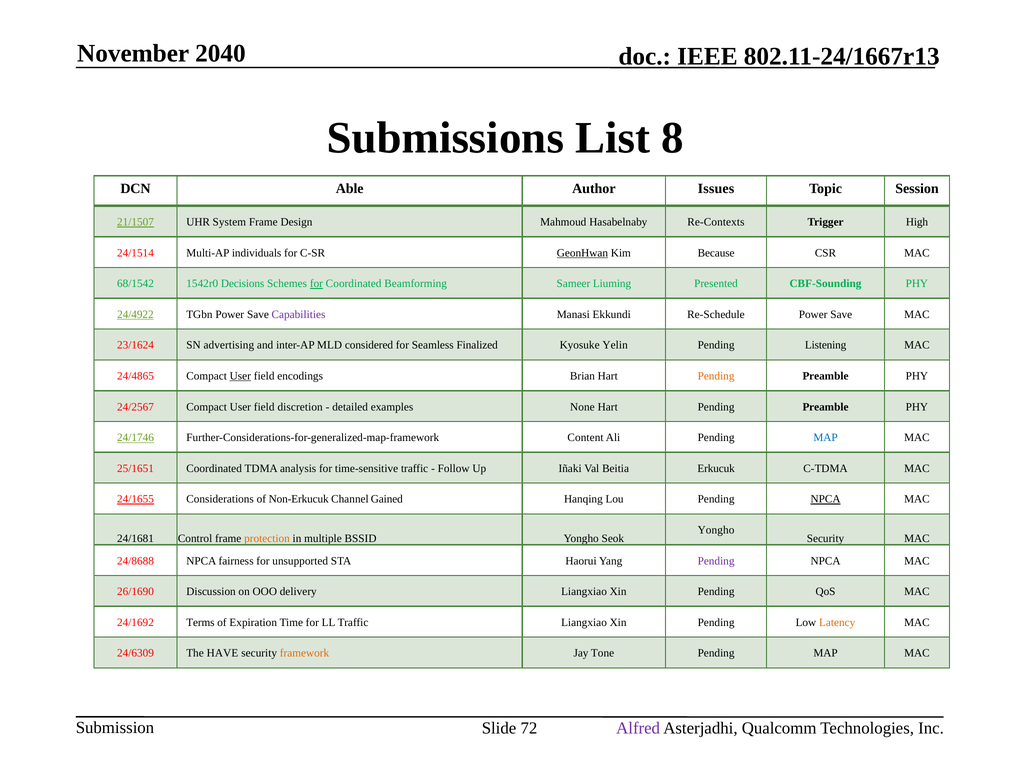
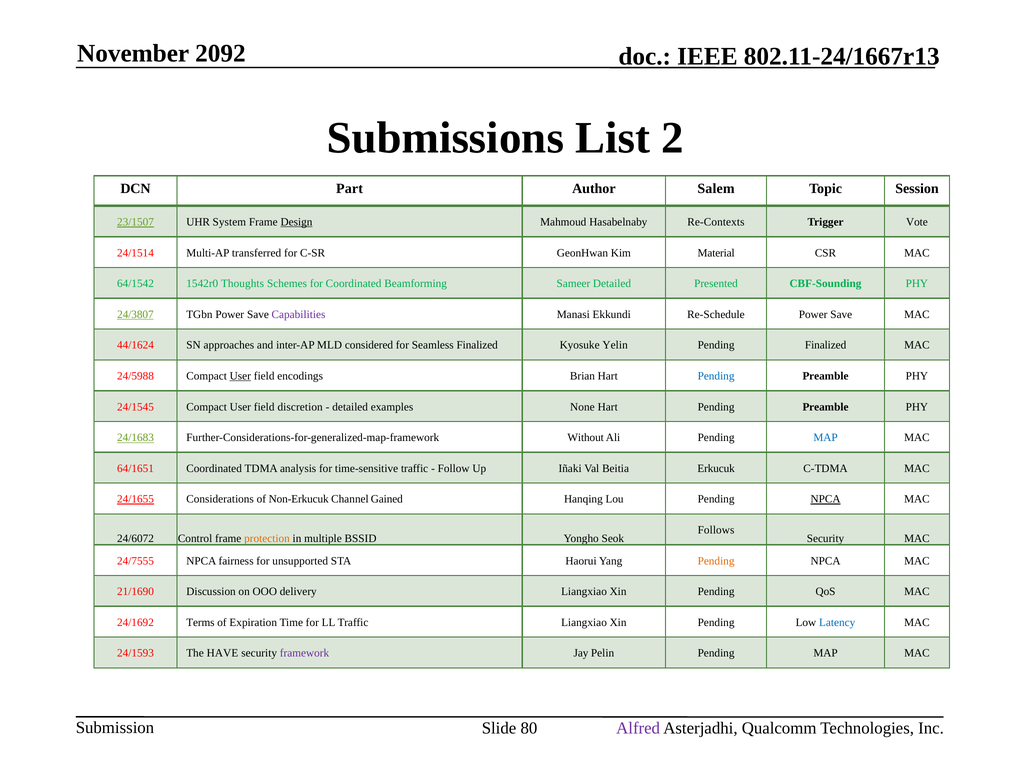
2040: 2040 -> 2092 (220, 54)
8: 8 -> 2 (673, 138)
Able: Able -> Part (350, 188)
Issues: Issues -> Salem (716, 188)
21/1507: 21/1507 -> 23/1507 (135, 222)
Design underline: none -> present (296, 222)
High: High -> Vote (917, 222)
individuals: individuals -> transferred (257, 253)
GeonHwan underline: present -> none (582, 253)
Because: Because -> Material (716, 253)
68/1542: 68/1542 -> 64/1542 (135, 283)
Decisions: Decisions -> Thoughts (243, 283)
for underline: present -> none (316, 283)
Sameer Liuming: Liuming -> Detailed (612, 283)
24/4922: 24/4922 -> 24/3807 (135, 314)
23/1624: 23/1624 -> 44/1624 (135, 345)
advertising: advertising -> approaches (229, 345)
Pending Listening: Listening -> Finalized (826, 345)
24/4865: 24/4865 -> 24/5988 (135, 376)
Pending colour: orange -> blue (716, 376)
24/2567: 24/2567 -> 24/1545 (135, 406)
24/1746: 24/1746 -> 24/1683 (135, 437)
Content: Content -> Without (586, 437)
25/1651: 25/1651 -> 64/1651 (135, 468)
Yongho: Yongho -> Follows (716, 529)
24/1681: 24/1681 -> 24/6072 (135, 538)
24/8688: 24/8688 -> 24/7555 (135, 560)
Pending colour: purple -> orange (716, 560)
26/1690: 26/1690 -> 21/1690 (135, 591)
Latency colour: orange -> blue (837, 622)
24/6309: 24/6309 -> 24/1593 (135, 653)
framework colour: orange -> purple (305, 653)
Tone: Tone -> Pelin (603, 653)
72: 72 -> 80 (529, 727)
